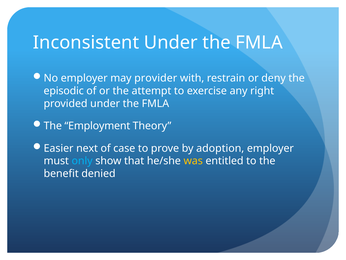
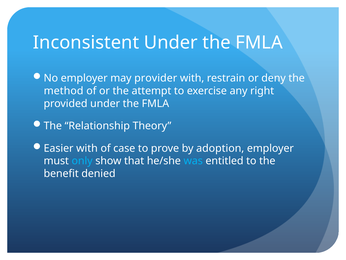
episodic: episodic -> method (64, 91)
Employment: Employment -> Relationship (97, 126)
Easier next: next -> with (87, 148)
was colour: yellow -> light blue (193, 161)
